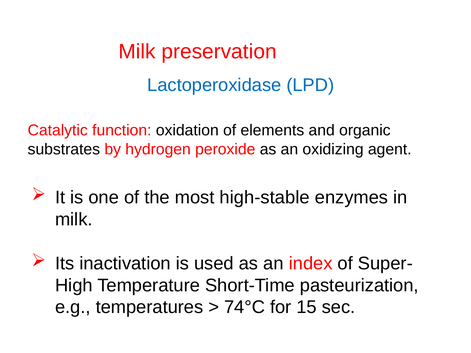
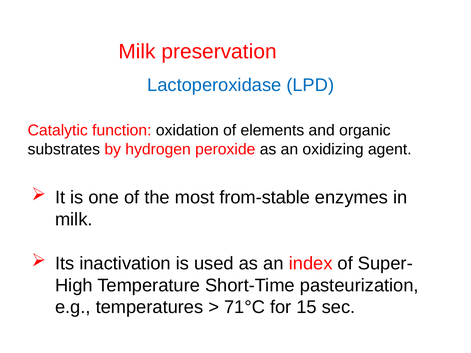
high-stable: high-stable -> from-stable (265, 198)
74°C: 74°C -> 71°C (245, 308)
